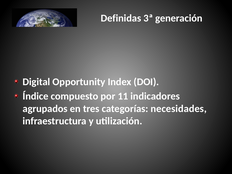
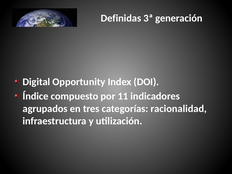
necesidades: necesidades -> racionalidad (179, 109)
